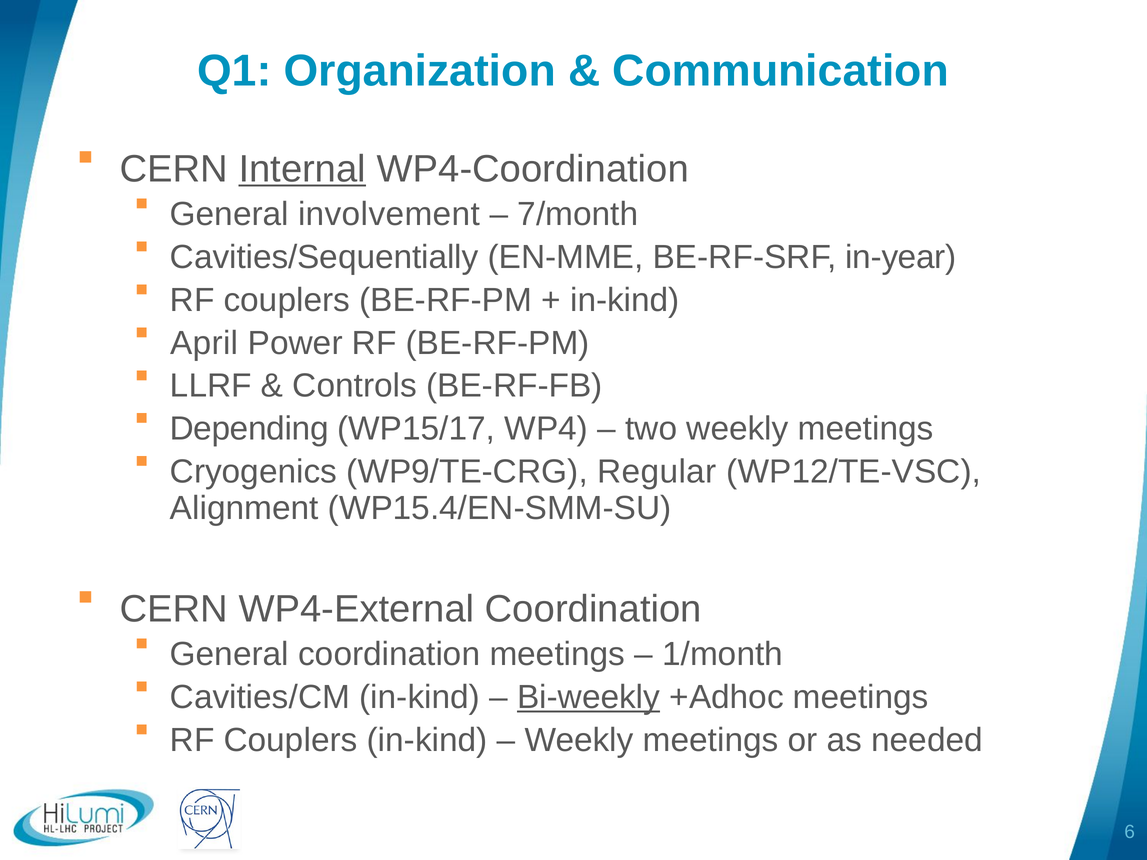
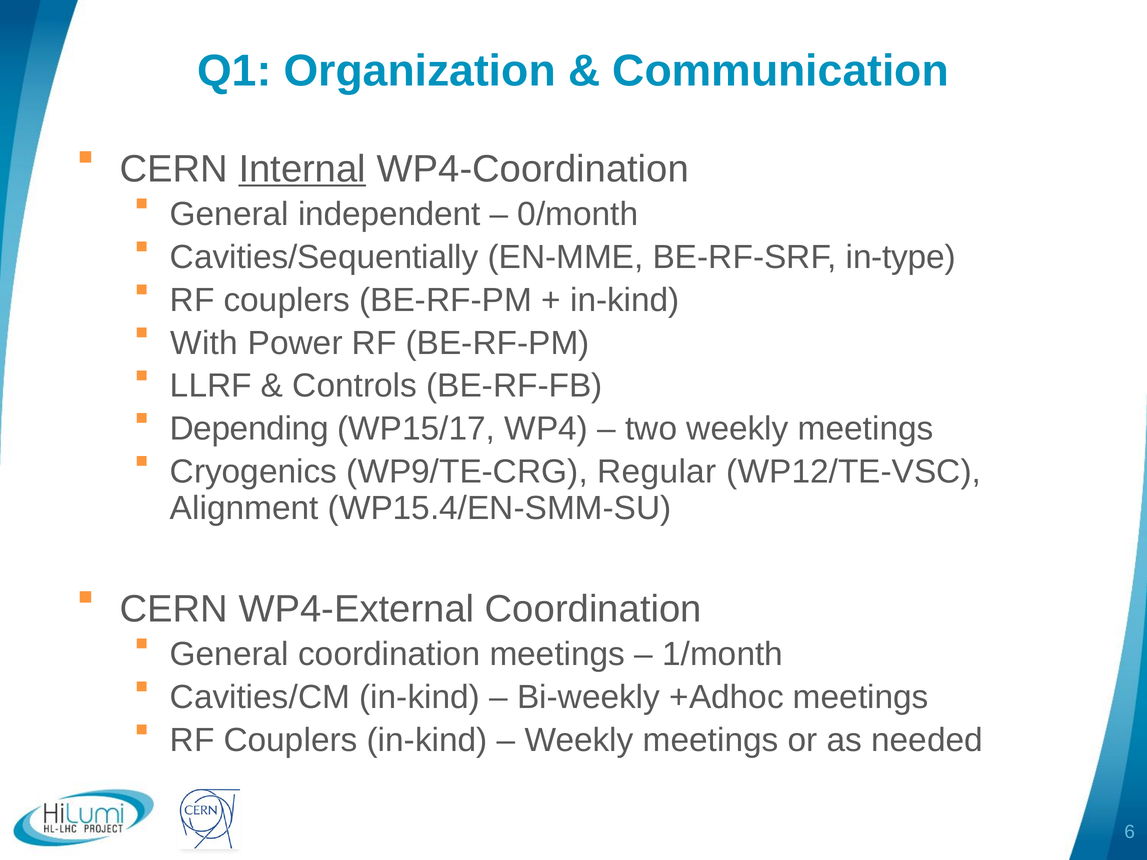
involvement: involvement -> independent (389, 214)
7/month: 7/month -> 0/month (578, 214)
in-year: in-year -> in-type (901, 257)
April: April -> With (204, 343)
Bi-weekly underline: present -> none (589, 697)
